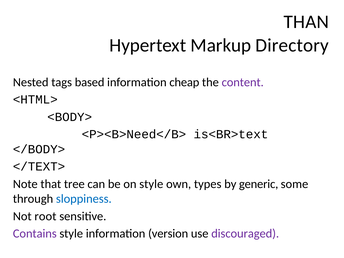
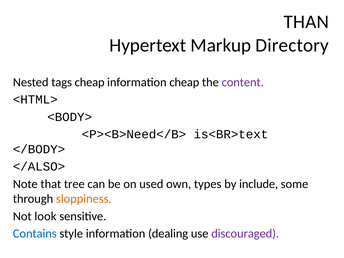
tags based: based -> cheap (90, 82)
</TEXT>: </TEXT> -> </ALSO> (39, 167)
on style: style -> used (151, 184)
generic: generic -> include (259, 184)
sloppiness colour: blue -> orange (84, 199)
root: root -> look (45, 216)
Contains colour: purple -> blue (35, 234)
version: version -> dealing (168, 234)
